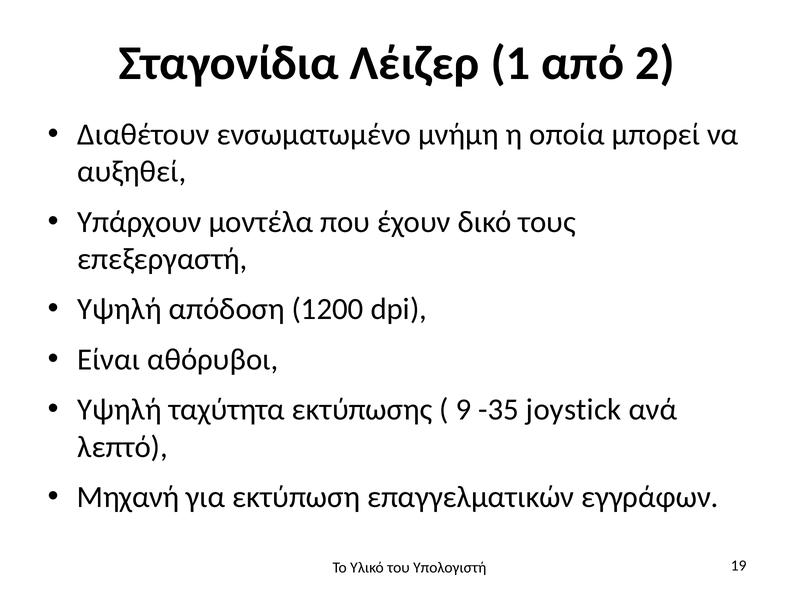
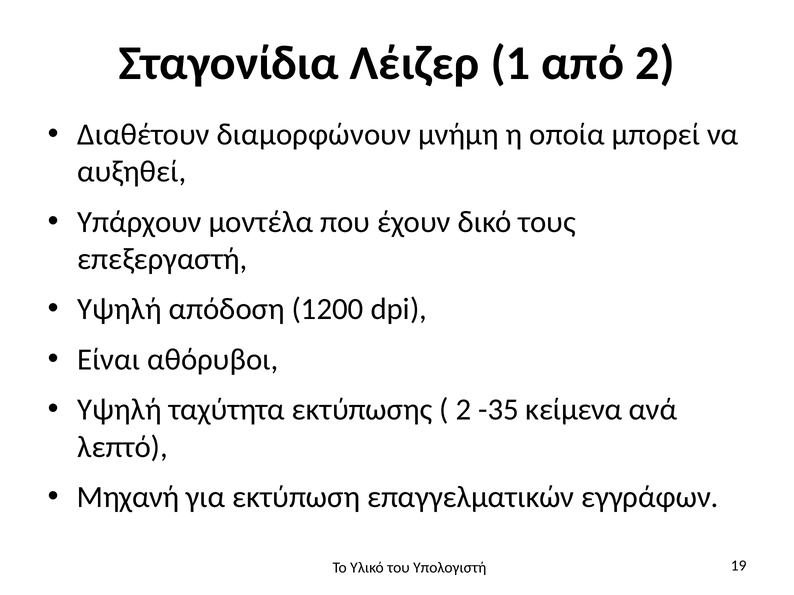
ενσωματωμένο: ενσωματωμένο -> διαμορφώνουν (314, 135)
9: 9 -> 2 (464, 410)
joystick: joystick -> κείμενα (574, 410)
